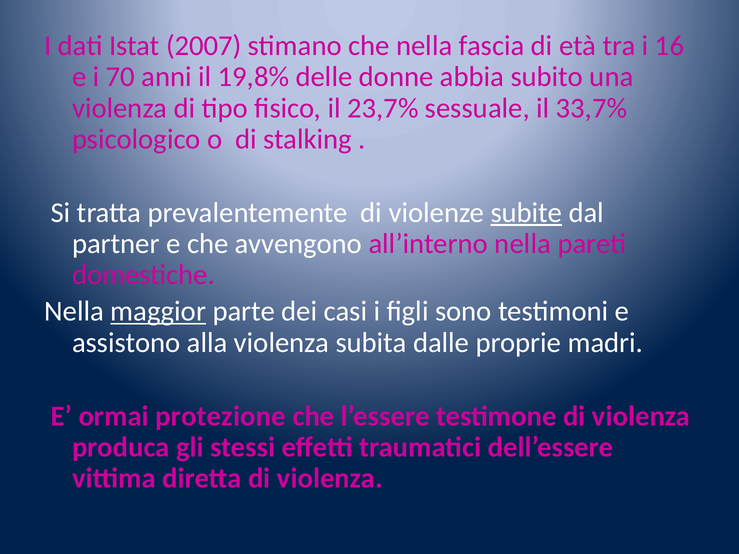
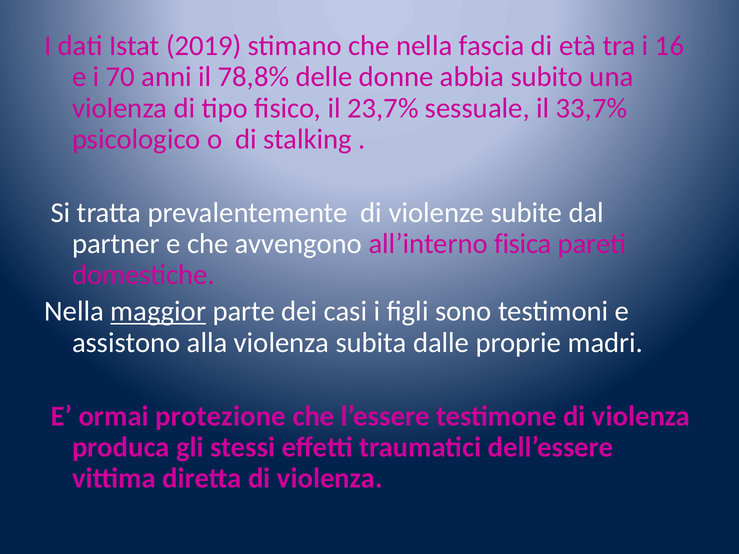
2007: 2007 -> 2019 (204, 46)
19,8%: 19,8% -> 78,8% (254, 77)
subite underline: present -> none (526, 213)
all’interno nella: nella -> fisica (523, 244)
